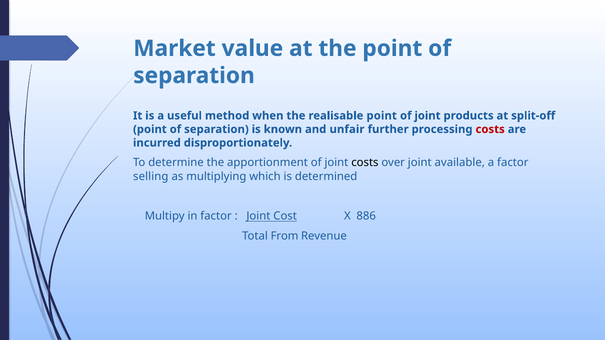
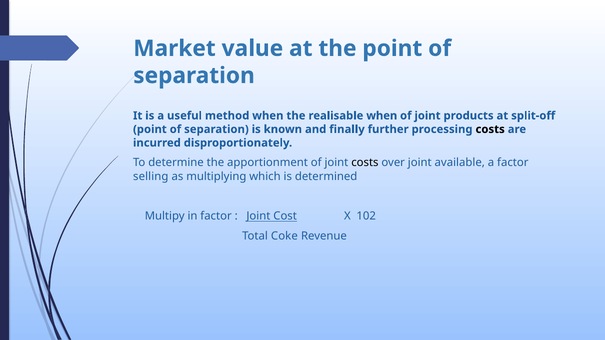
realisable point: point -> when (382, 116)
unfair: unfair -> finally (347, 129)
costs colour: red -> black (490, 129)
886: 886 -> 102 (366, 216)
From: From -> Coke (284, 236)
